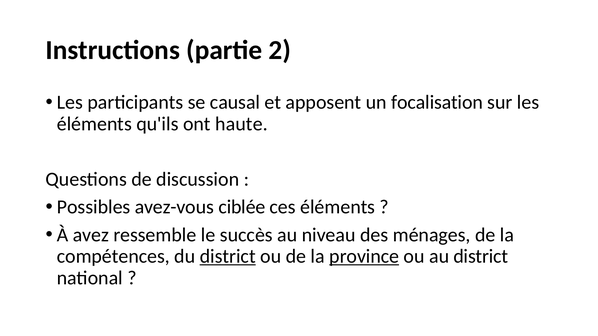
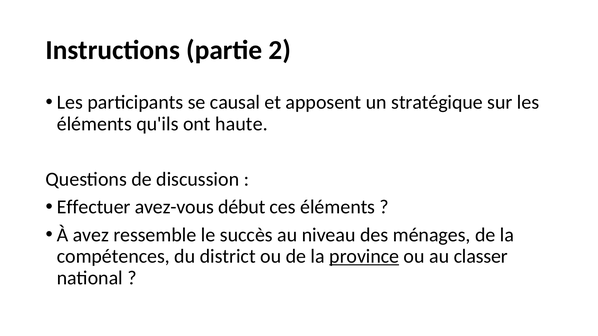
focalisation: focalisation -> stratégique (437, 102)
Possibles: Possibles -> Effectuer (94, 207)
ciblée: ciblée -> début (242, 207)
district underline: present -> none (228, 257)
au district: district -> classer (481, 257)
